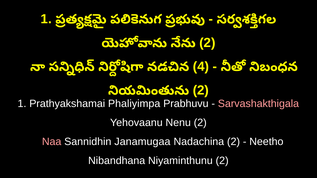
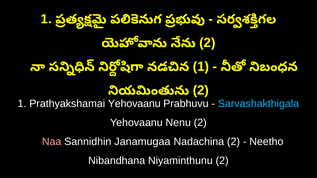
4: 4 -> 1 (201, 67)
Prathyakshamai Phaliyimpa: Phaliyimpa -> Yehovaanu (134, 104)
Sarvashakthigala colour: pink -> light blue (258, 104)
